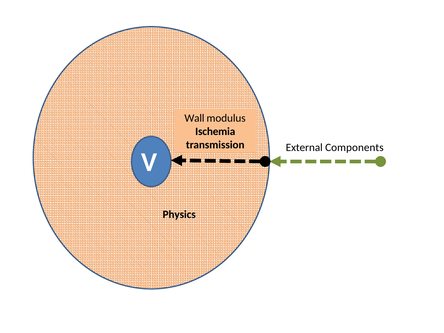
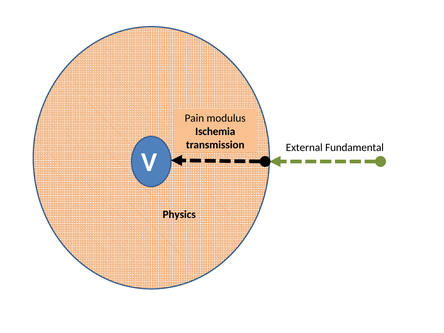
Wall: Wall -> Pain (194, 118)
Components: Components -> Fundamental (355, 148)
